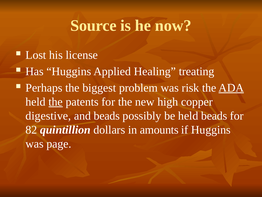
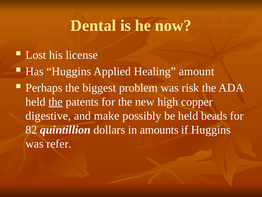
Source: Source -> Dental (93, 25)
treating: treating -> amount (197, 71)
ADA underline: present -> none (231, 88)
and beads: beads -> make (107, 116)
page: page -> refer (59, 143)
